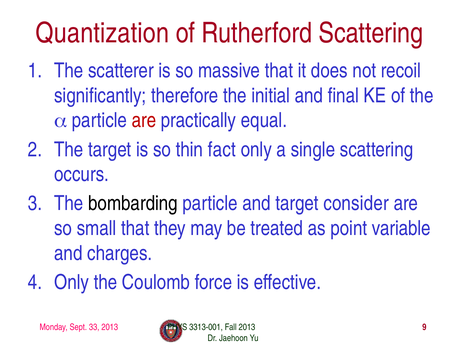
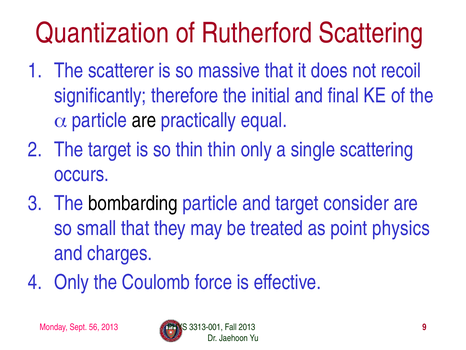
are colour: red -> black (144, 120)
thin fact: fact -> thin (222, 149)
variable: variable -> physics (401, 228)
33: 33 -> 56 (94, 327)
